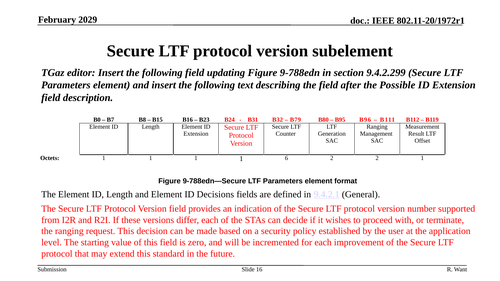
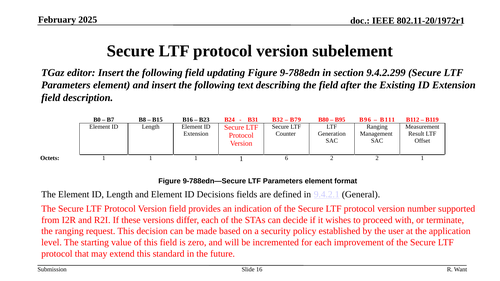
2029: 2029 -> 2025 (88, 20)
Possible: Possible -> Existing (397, 85)
